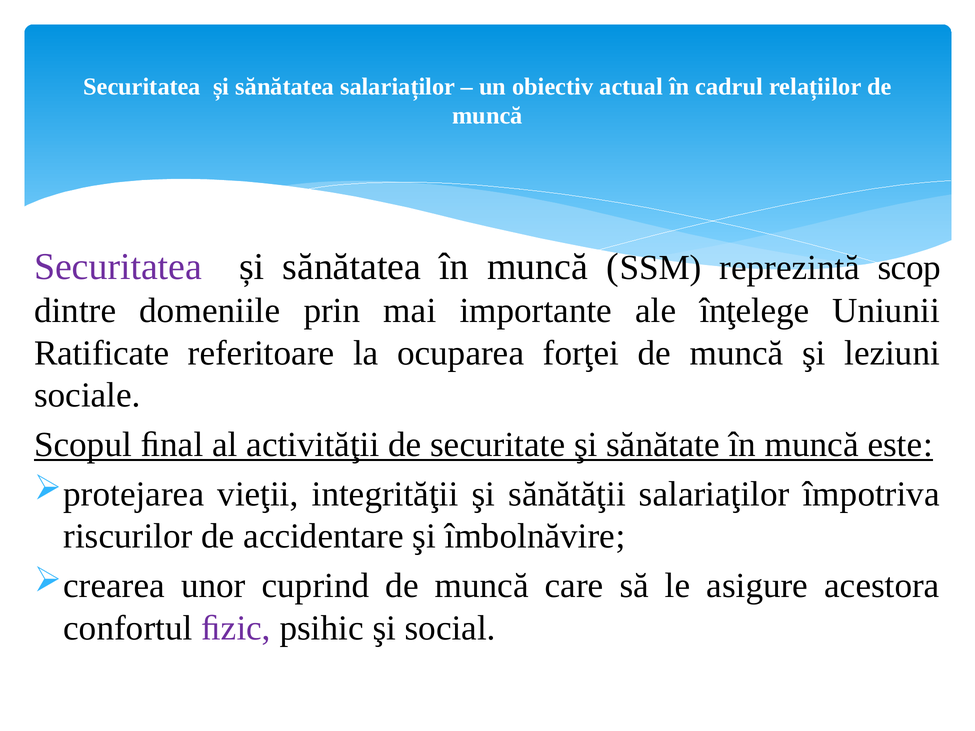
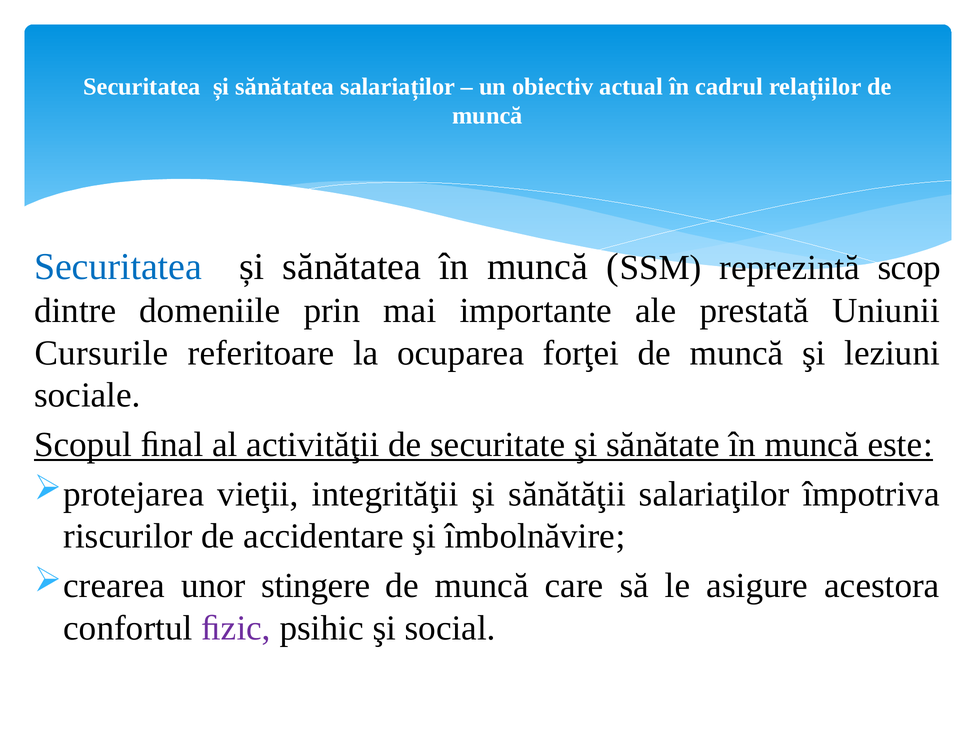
Securitatea colour: purple -> blue (118, 267)
înţelege: înţelege -> prestată (754, 311)
Ratificate: Ratificate -> Cursurile (101, 353)
cuprind: cuprind -> stingere (316, 586)
